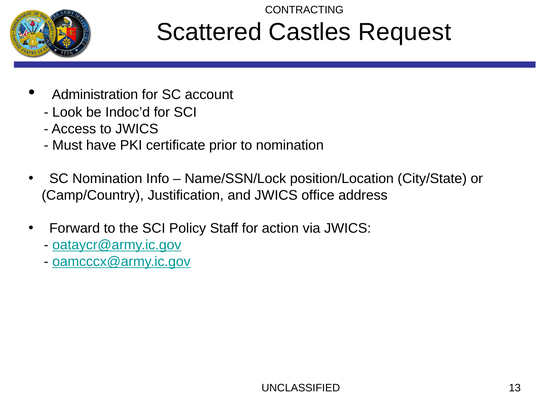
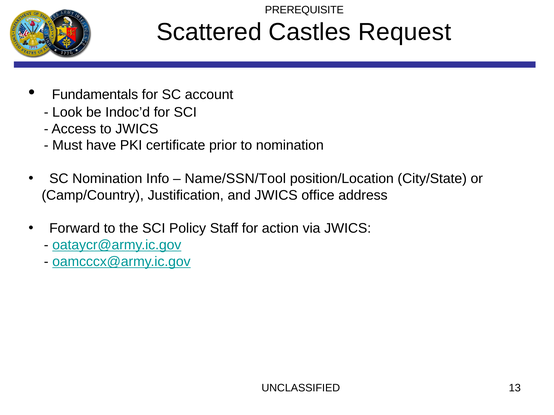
CONTRACTING: CONTRACTING -> PREREQUISITE (304, 10)
Administration: Administration -> Fundamentals (95, 95)
Name/SSN/Lock: Name/SSN/Lock -> Name/SSN/Tool (235, 179)
